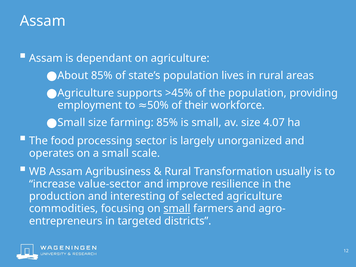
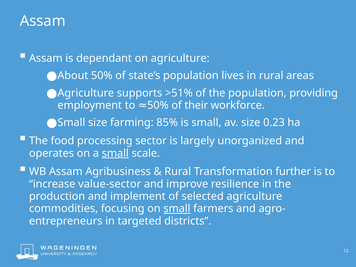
About 85%: 85% -> 50% (102, 76)
>45%: >45% -> >51% (179, 93)
4.07: 4.07 -> 0.23 (274, 123)
small underline: none -> present (115, 153)
usually: usually -> further (293, 172)
interesting: interesting -> implement (138, 196)
